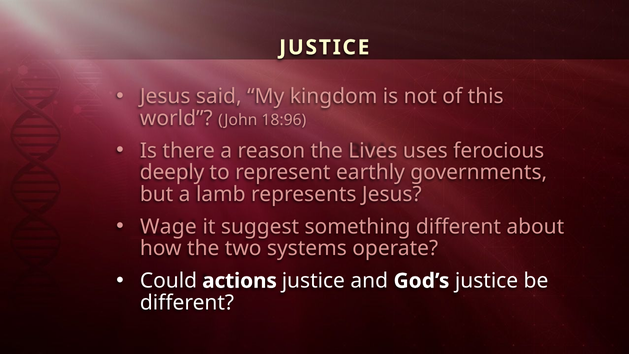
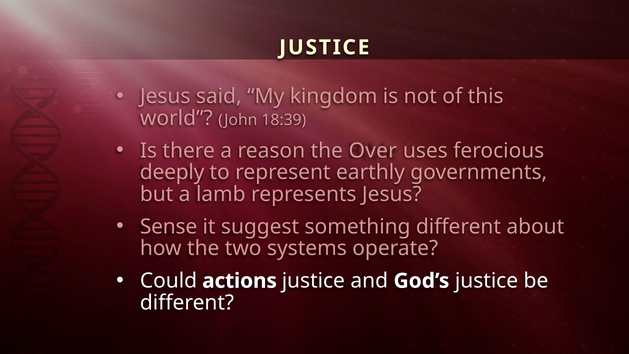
18:96: 18:96 -> 18:39 (284, 120)
Lives: Lives -> Over (373, 151)
Wage: Wage -> Sense (169, 227)
